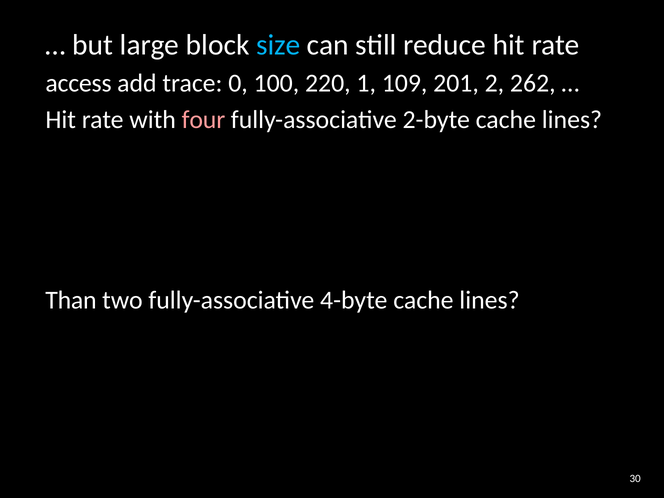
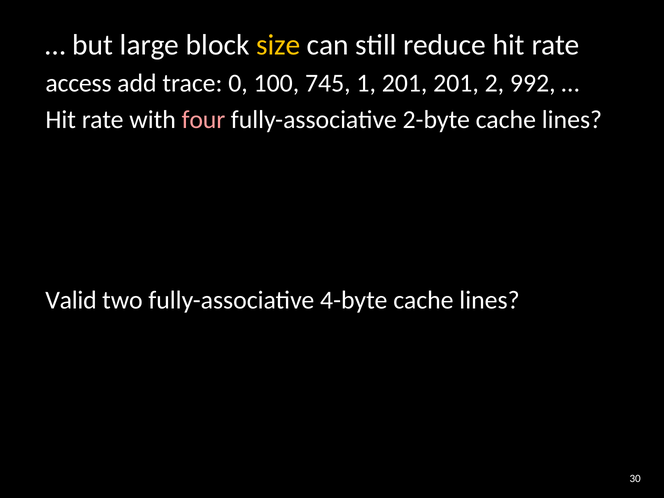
size colour: light blue -> yellow (278, 45)
220: 220 -> 745 (328, 83)
1 109: 109 -> 201 (405, 83)
262: 262 -> 992 (533, 83)
Than: Than -> Valid (71, 300)
